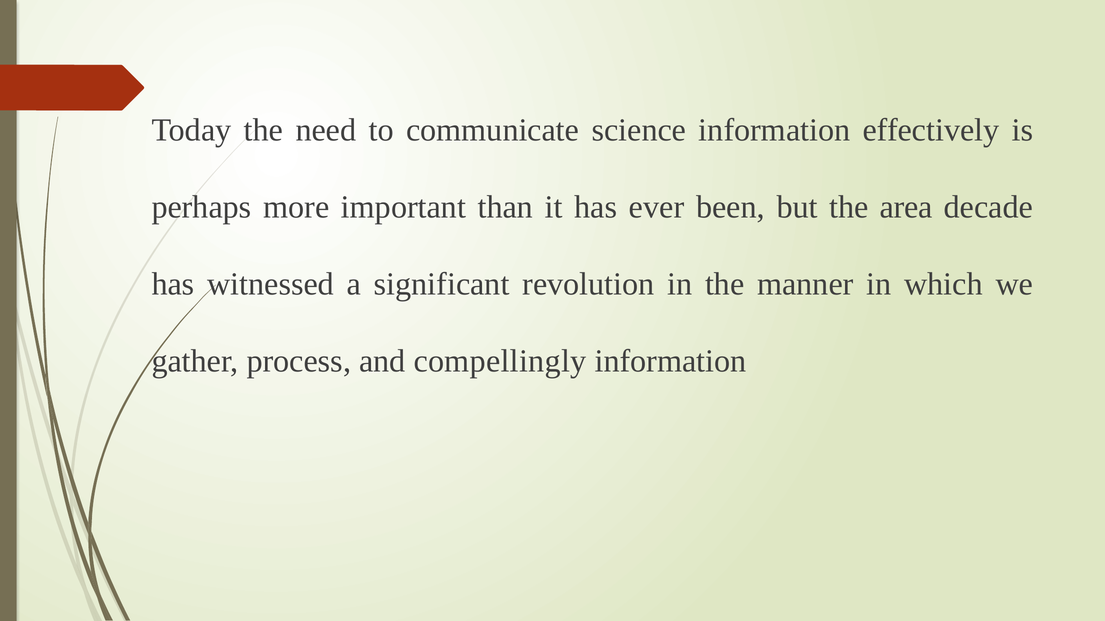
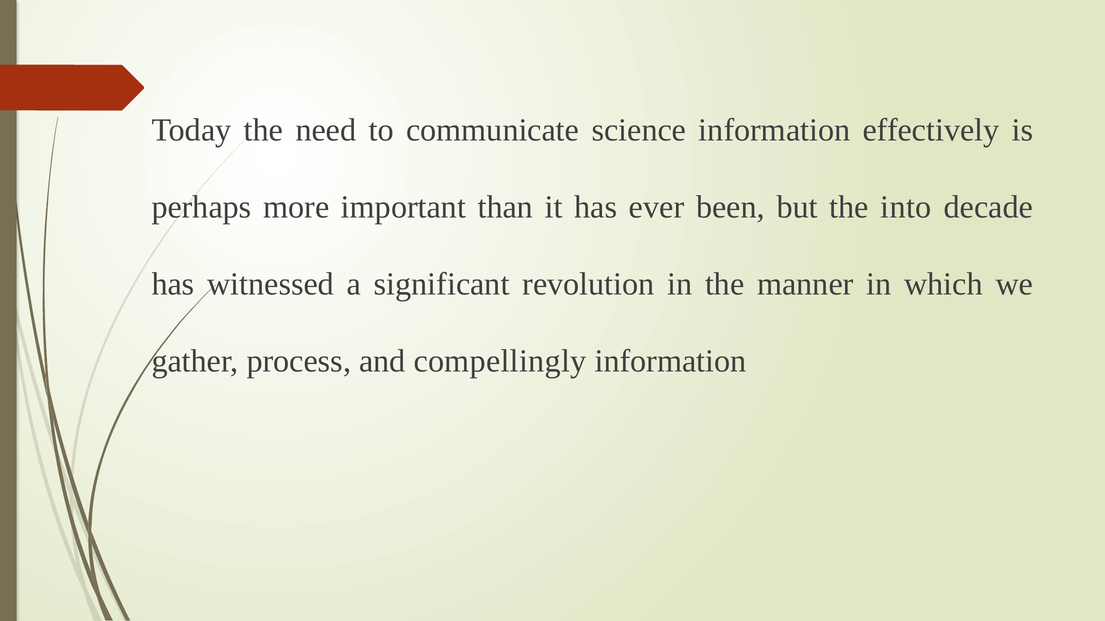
area: area -> into (906, 207)
